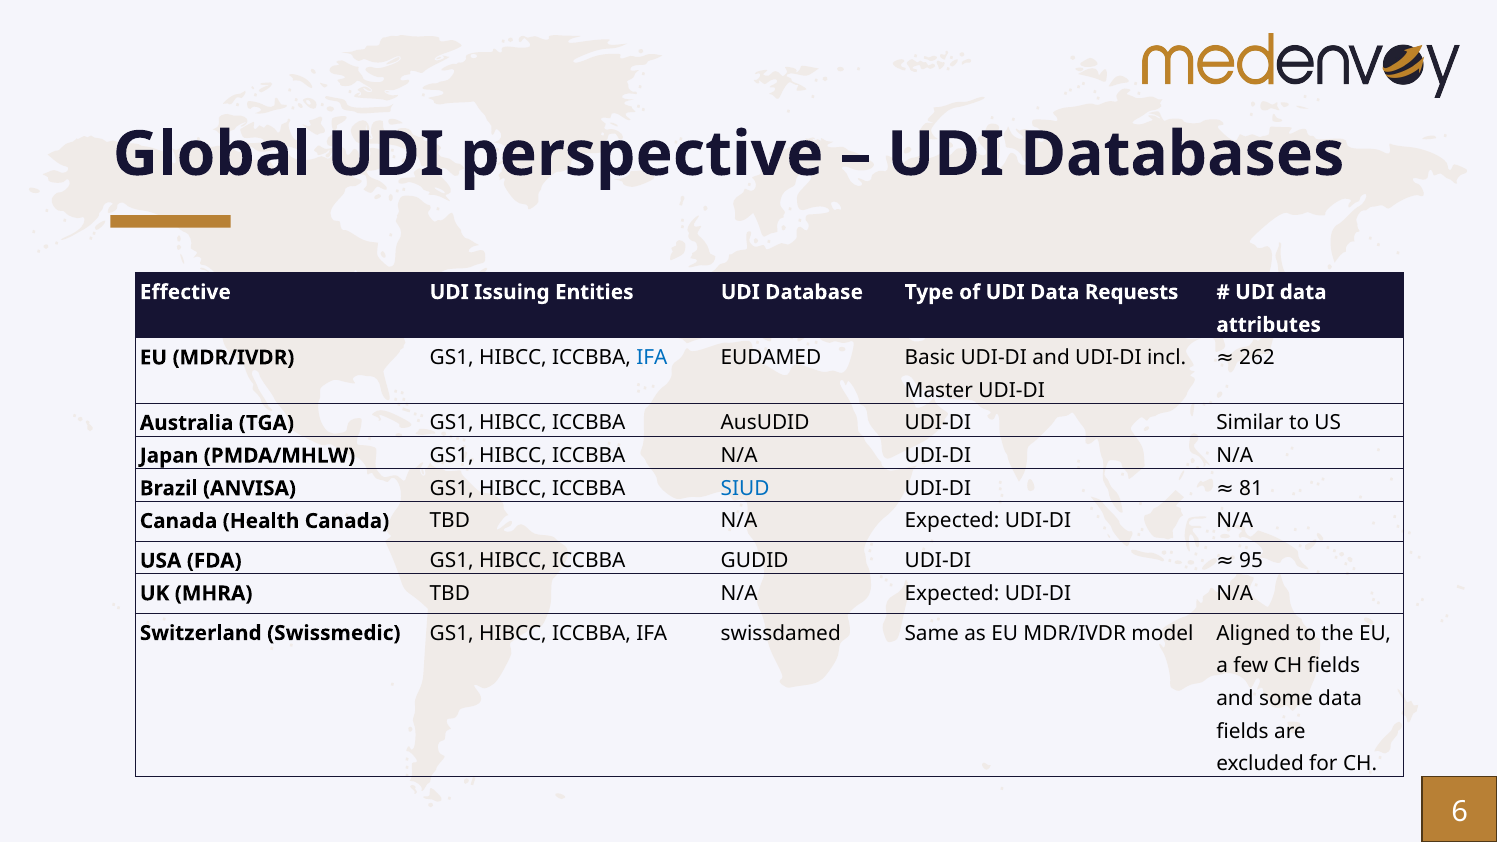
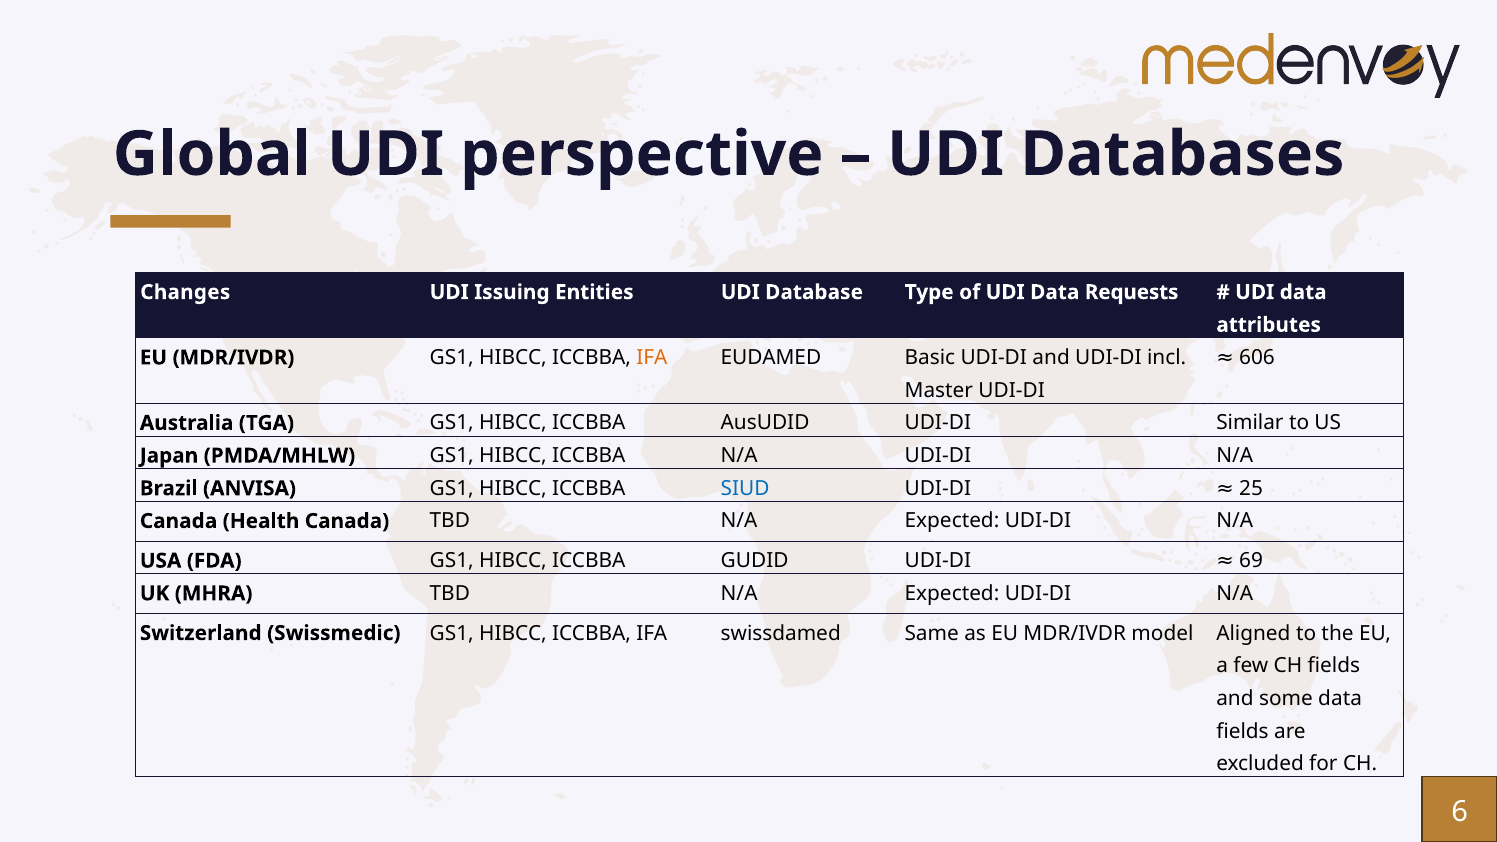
Effective: Effective -> Changes (185, 292)
262: 262 -> 606 (1257, 358)
IFA colour: blue -> orange (652, 358)
81: 81 -> 25 (1251, 488)
95: 95 -> 69 (1251, 561)
